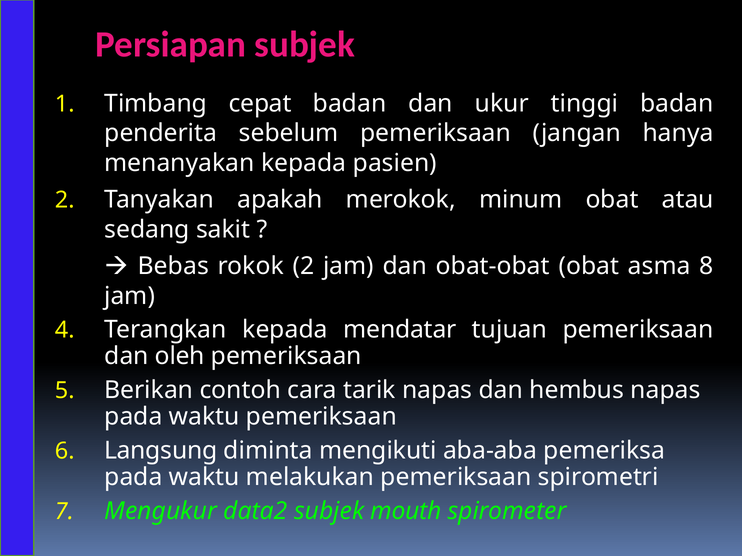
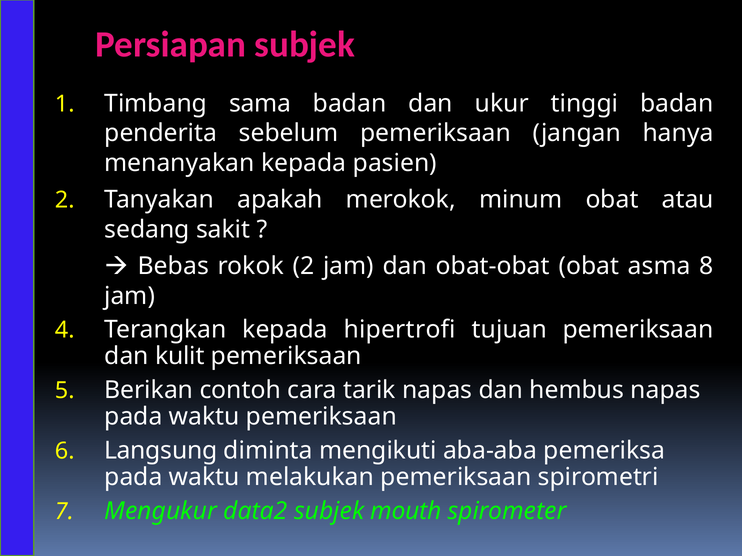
cepat: cepat -> sama (260, 104)
mendatar: mendatar -> hipertrofi (400, 330)
oleh: oleh -> kulit (180, 356)
